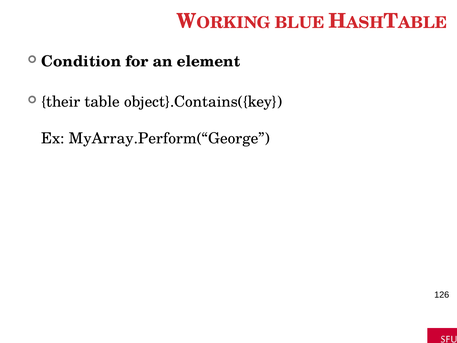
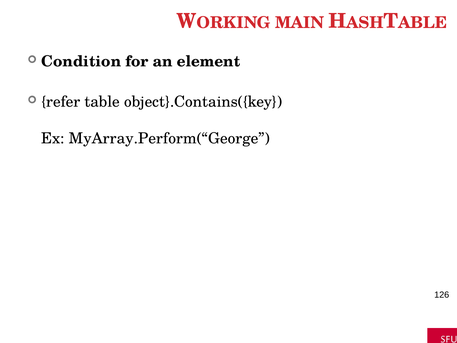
BLUE: BLUE -> MAIN (300, 23)
their: their -> refer (61, 102)
